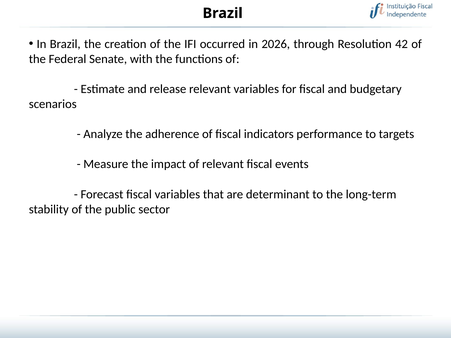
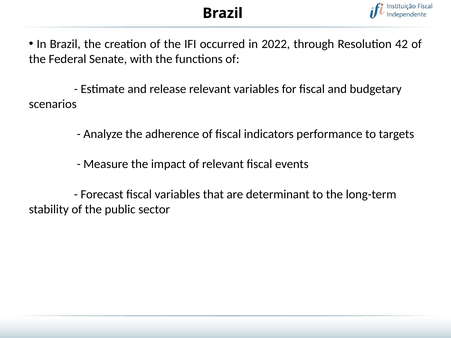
2026: 2026 -> 2022 (276, 44)
